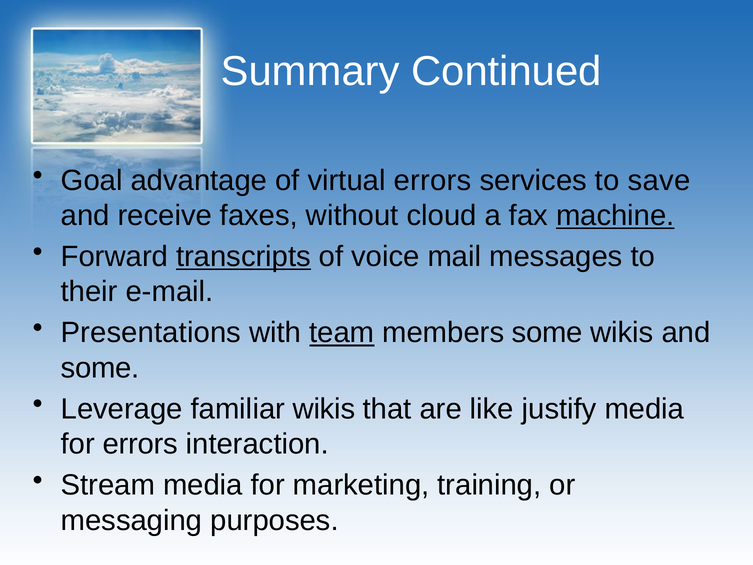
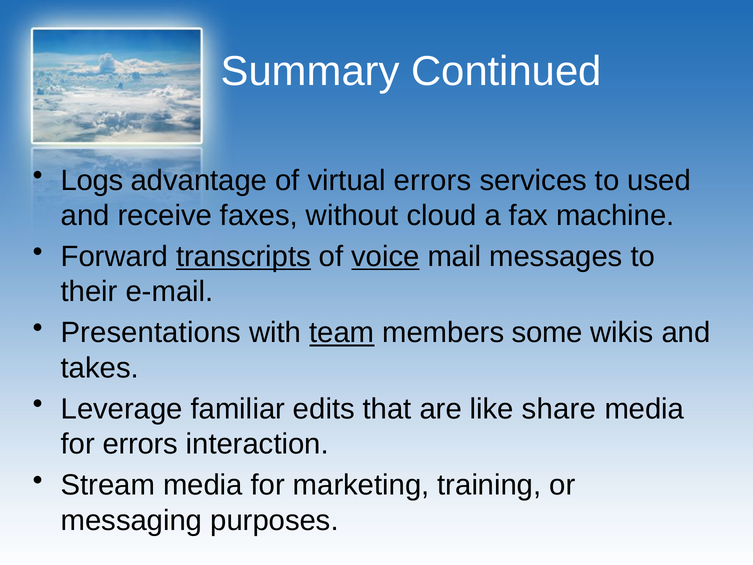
Goal: Goal -> Logs (92, 180)
save: save -> used (659, 180)
machine underline: present -> none (615, 215)
voice underline: none -> present (385, 256)
some: some -> takes (100, 368)
familiar wikis: wikis -> edits (324, 409)
justify: justify -> share (559, 409)
